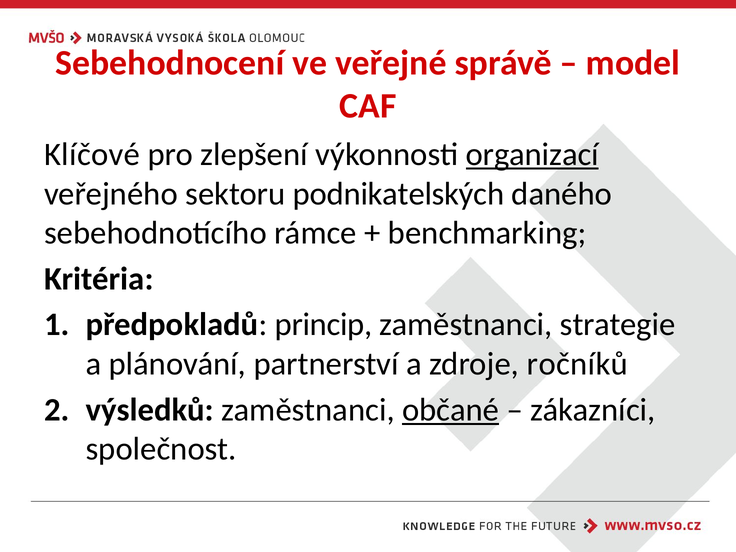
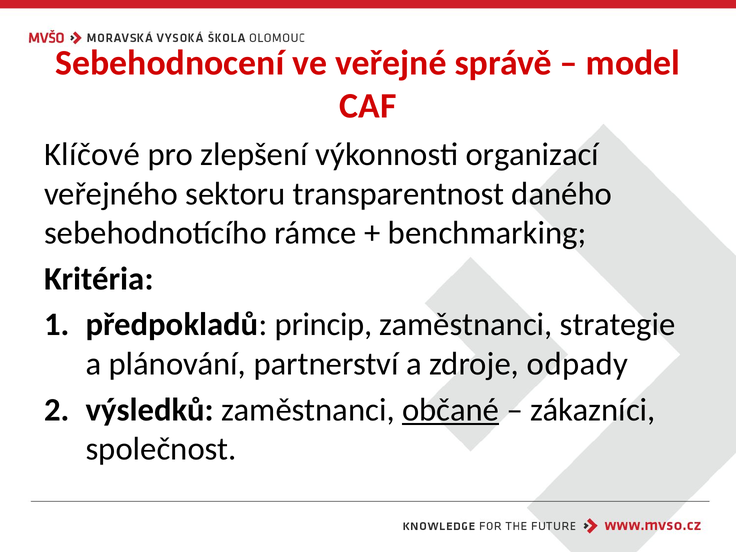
organizací underline: present -> none (532, 154)
podnikatelských: podnikatelských -> transparentnost (399, 194)
ročníků: ročníků -> odpady (577, 364)
